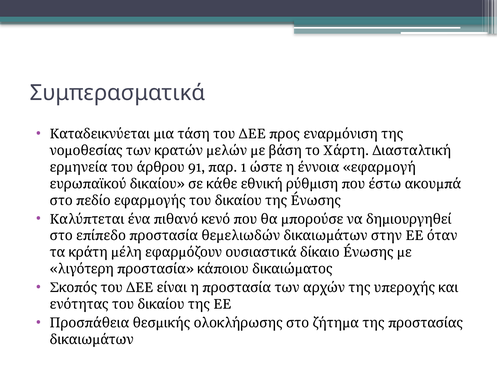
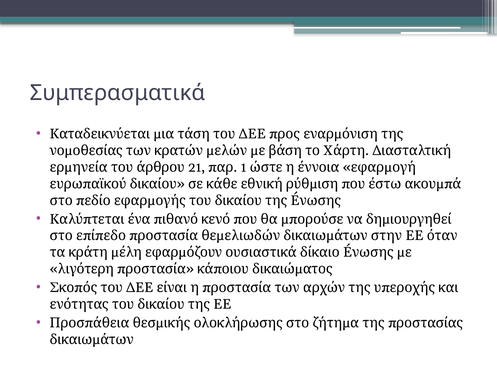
91: 91 -> 21 (197, 167)
